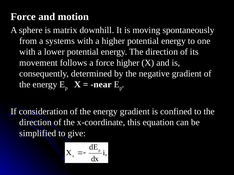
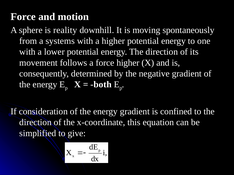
matrix: matrix -> reality (65, 30)
near: near -> both (101, 85)
